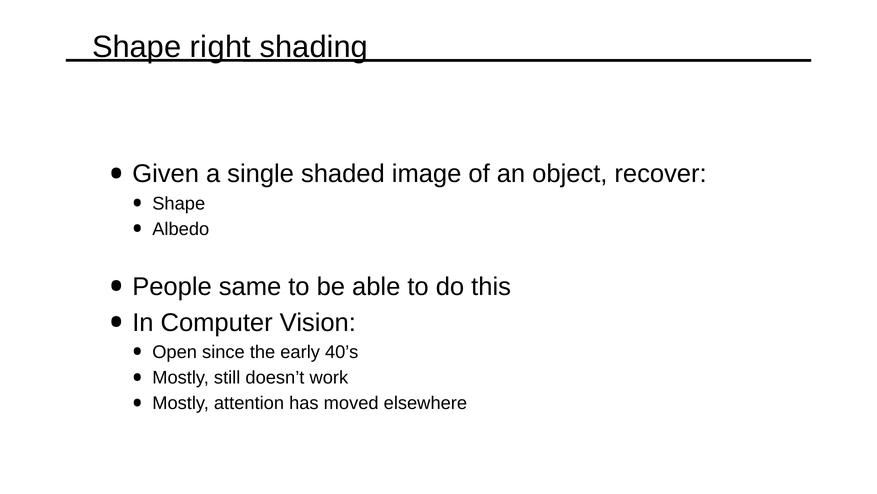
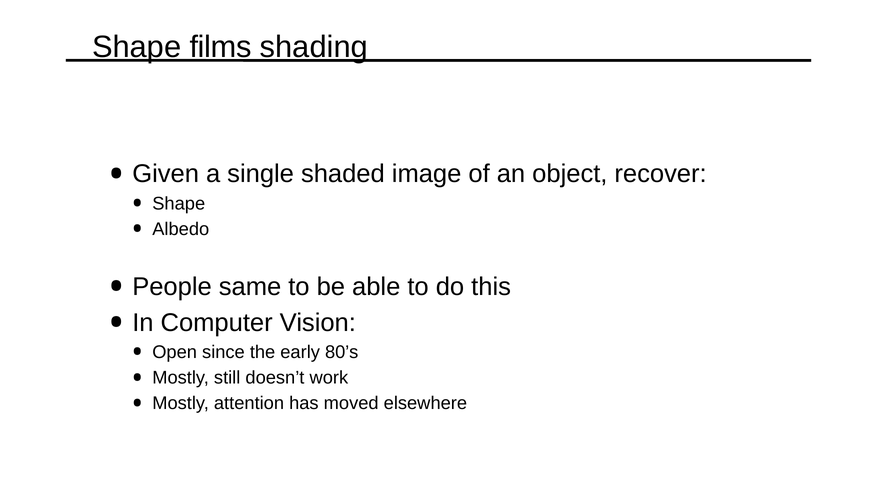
right: right -> films (221, 47)
40’s: 40’s -> 80’s (342, 352)
